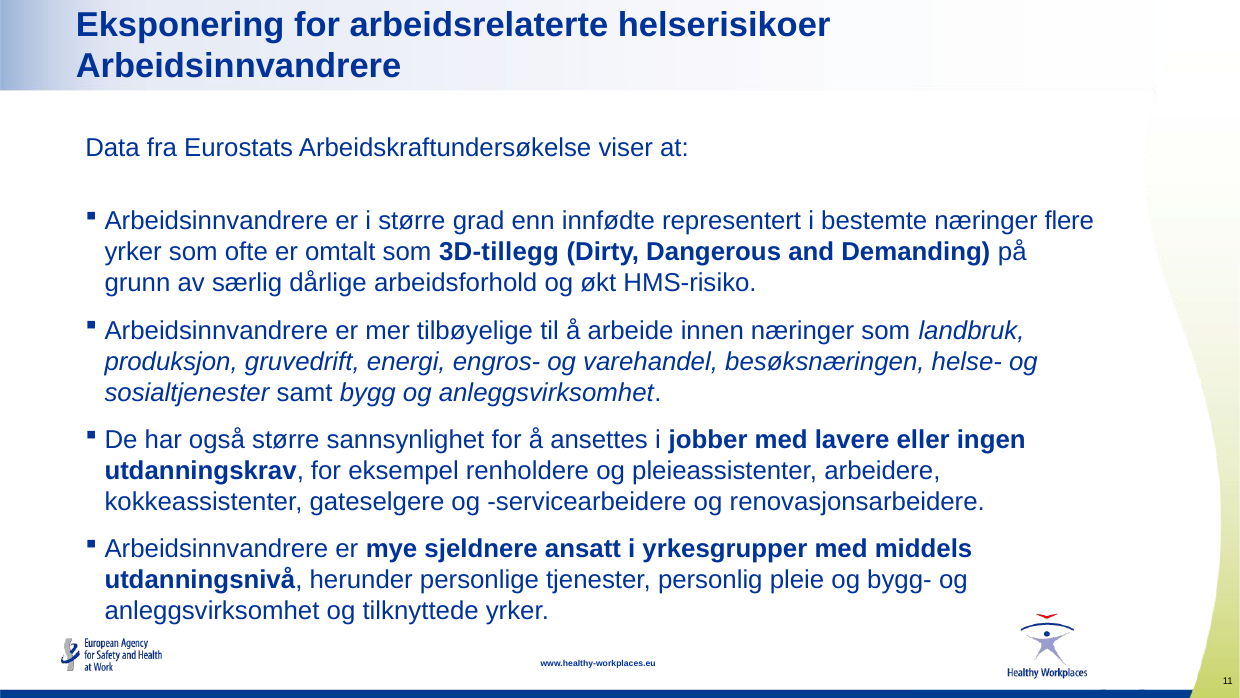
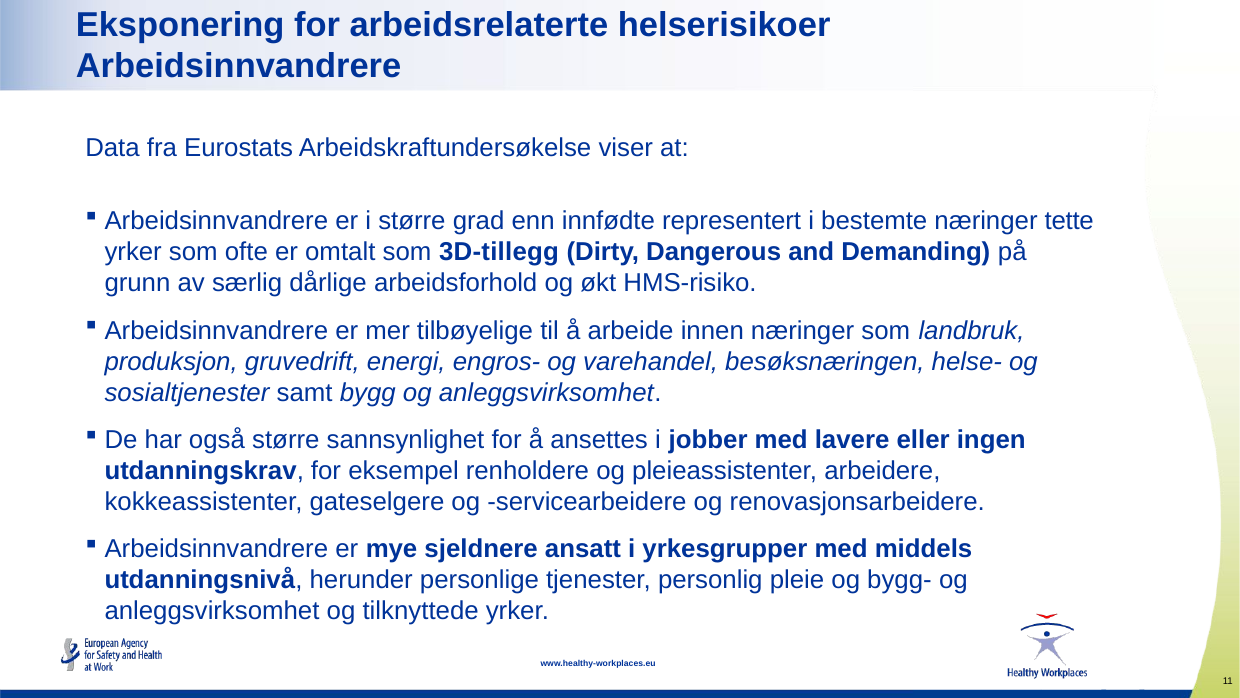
flere: flere -> tette (1069, 221)
